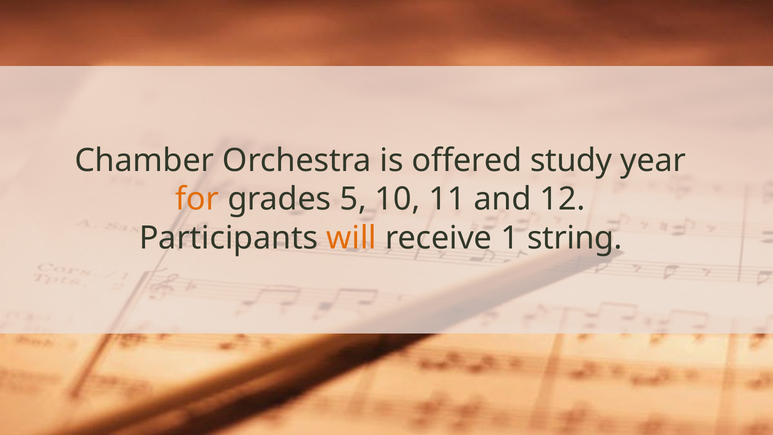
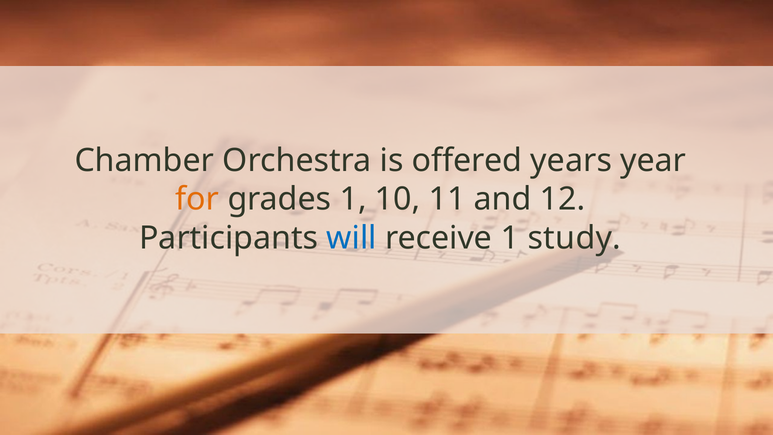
study: study -> years (571, 161)
grades 5: 5 -> 1 (353, 199)
will colour: orange -> blue (352, 238)
string: string -> study (574, 238)
